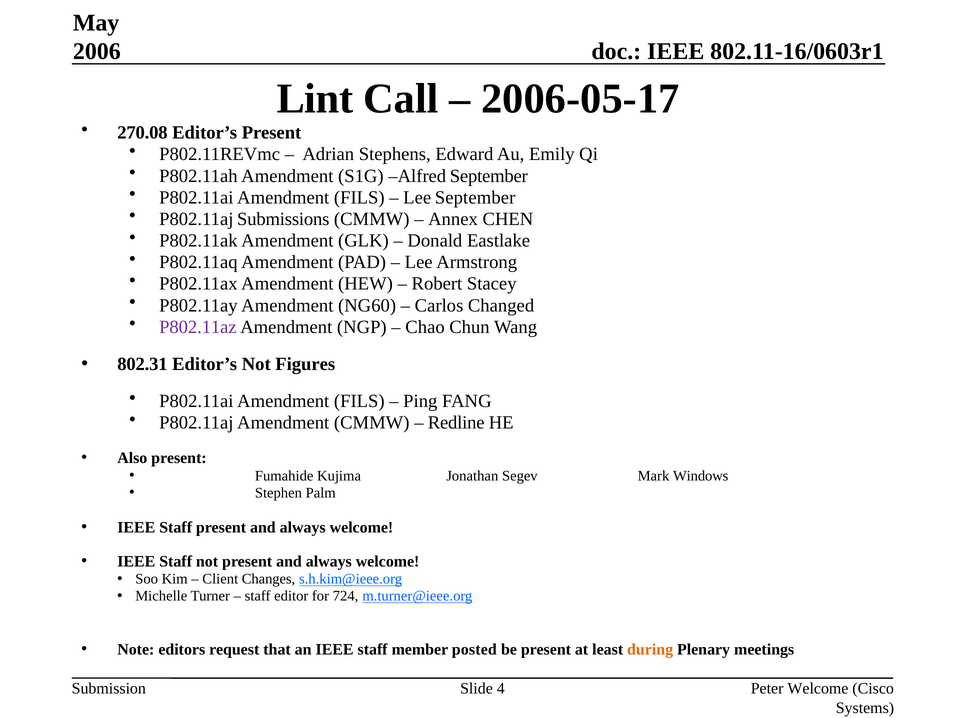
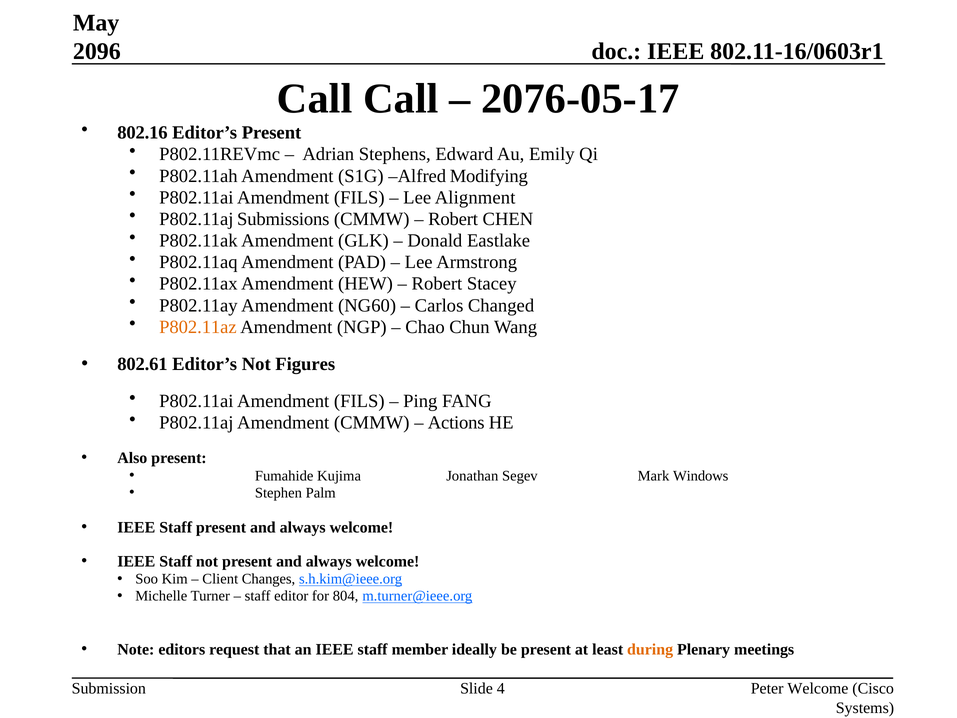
2006: 2006 -> 2096 (97, 51)
Lint: Lint -> Call (315, 99)
2006-05-17: 2006-05-17 -> 2076-05-17 (580, 99)
270.08: 270.08 -> 802.16 (142, 133)
Alfred September: September -> Modifying (489, 176)
Lee September: September -> Alignment (475, 197)
Annex: Annex -> Robert (453, 219)
P802.11az colour: purple -> orange (198, 327)
802.31: 802.31 -> 802.61 (142, 364)
Redline: Redline -> Actions (456, 423)
724: 724 -> 804 (346, 596)
posted: posted -> ideally (474, 649)
